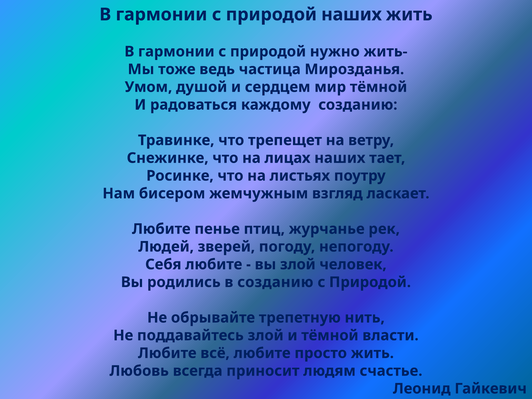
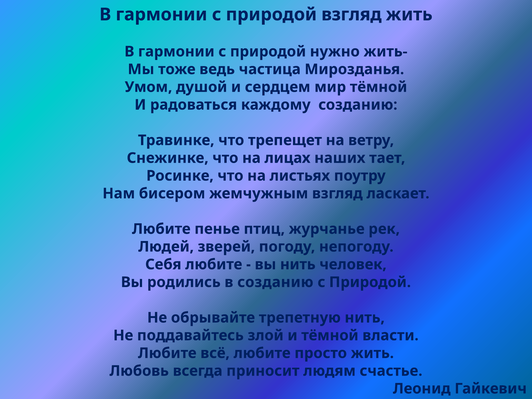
природой наших: наших -> взгляд (351, 15)
вы злой: злой -> нить (298, 264)
